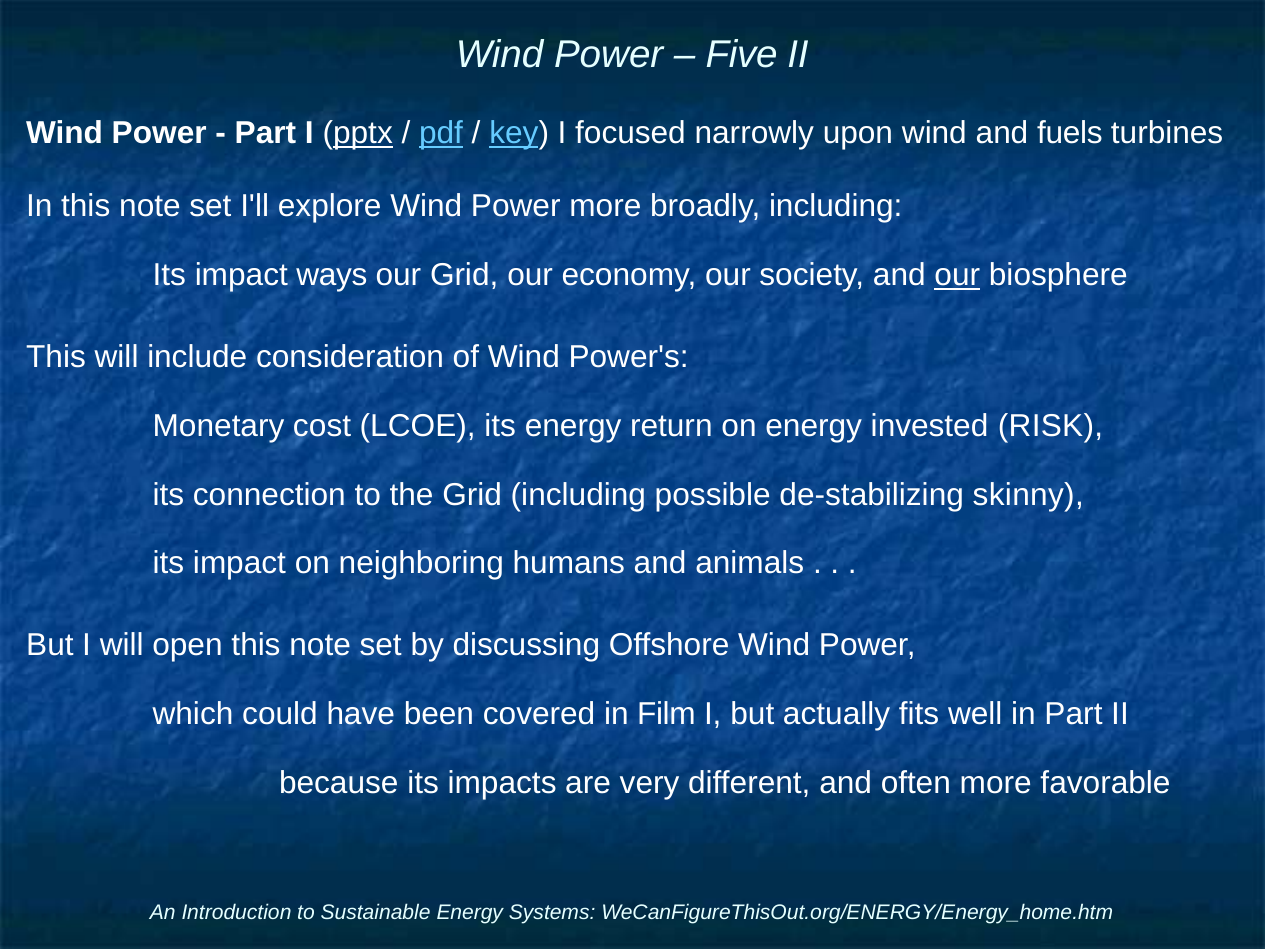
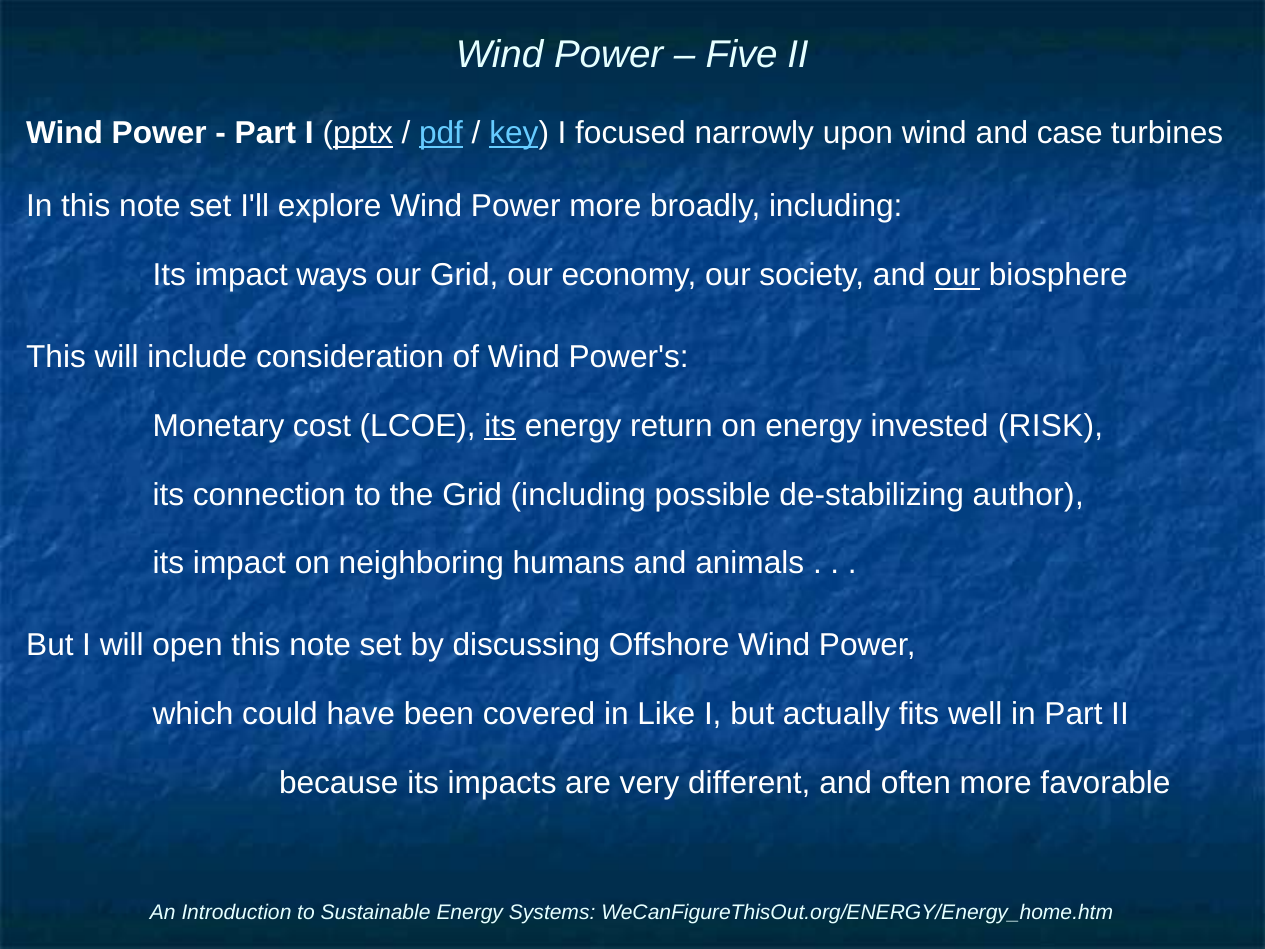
fuels: fuels -> case (1070, 133)
its underline: none -> present (500, 426)
skinny: skinny -> author (1028, 494)
Film: Film -> Like (666, 714)
